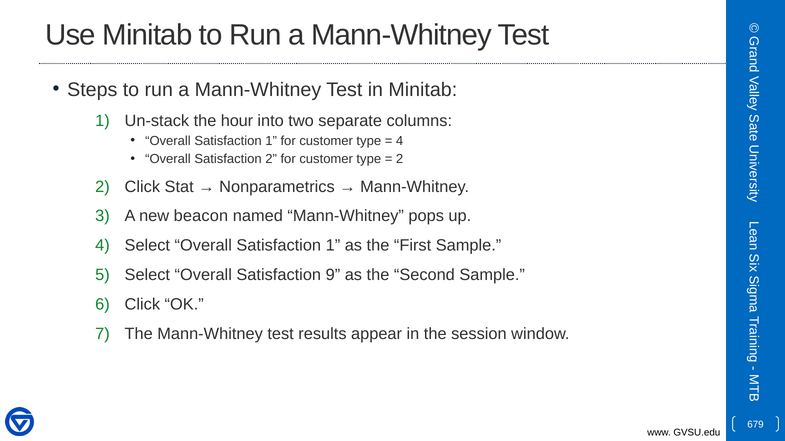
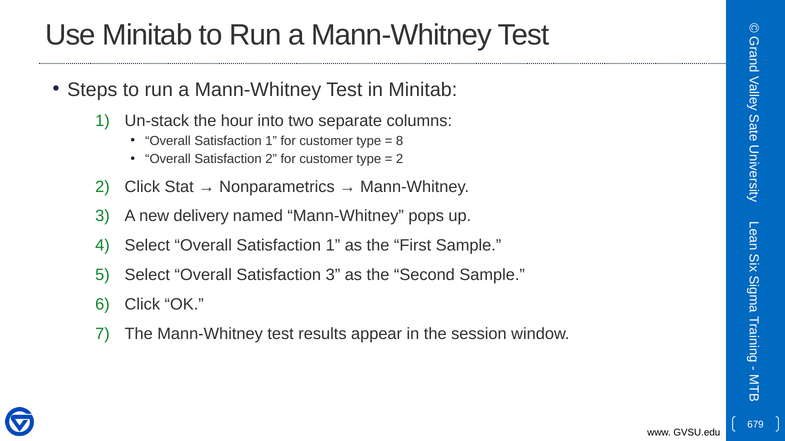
4: 4 -> 8 (400, 141)
beacon: beacon -> delivery (201, 216)
Satisfaction 9: 9 -> 3 (333, 275)
